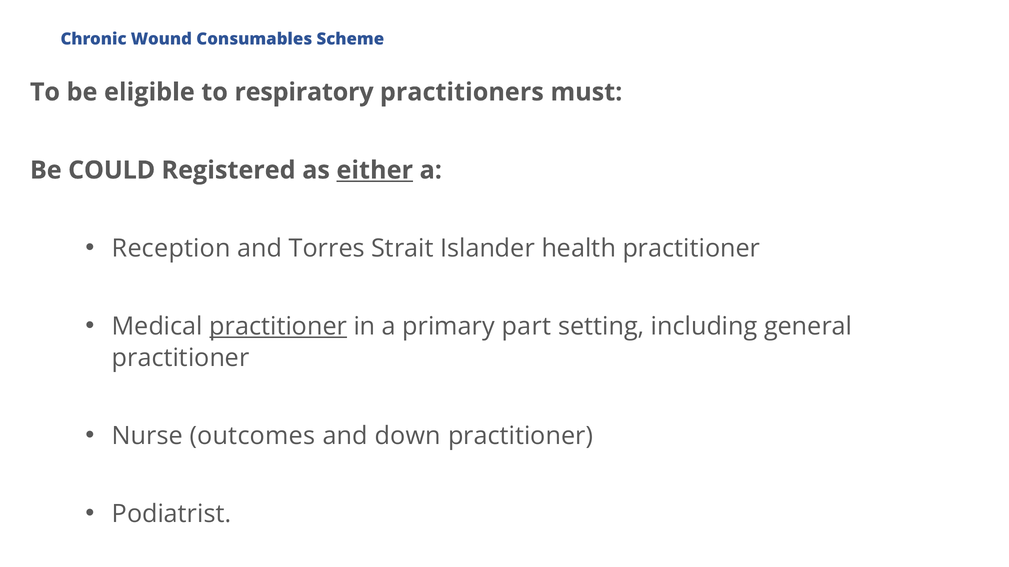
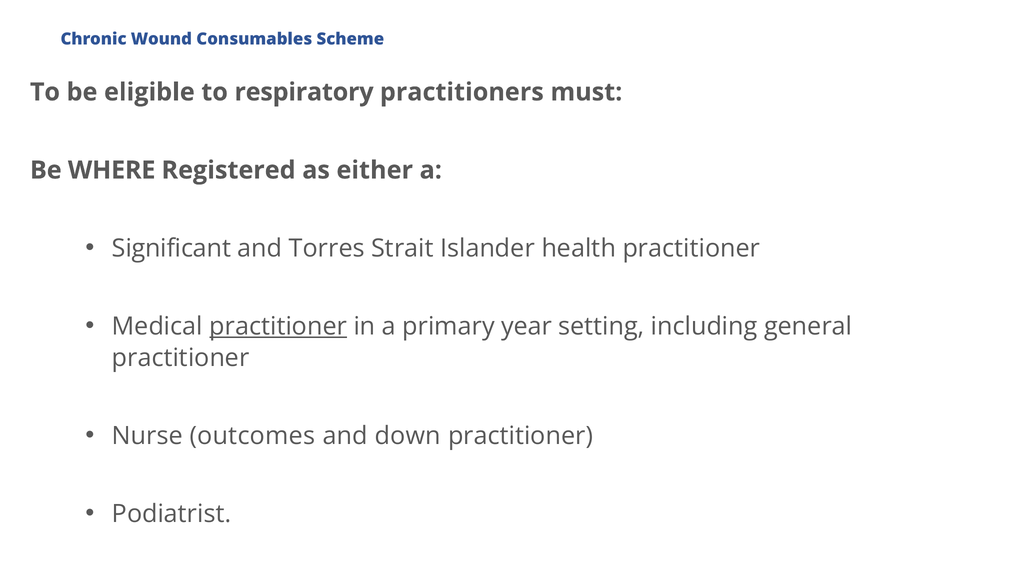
COULD: COULD -> WHERE (112, 170)
either underline: present -> none (375, 170)
Reception: Reception -> Significant (171, 249)
part: part -> year (527, 327)
